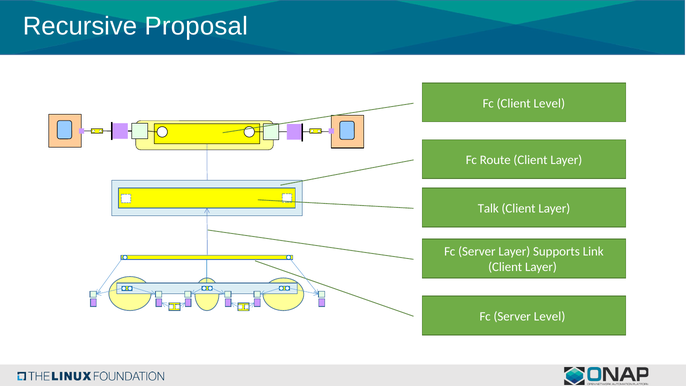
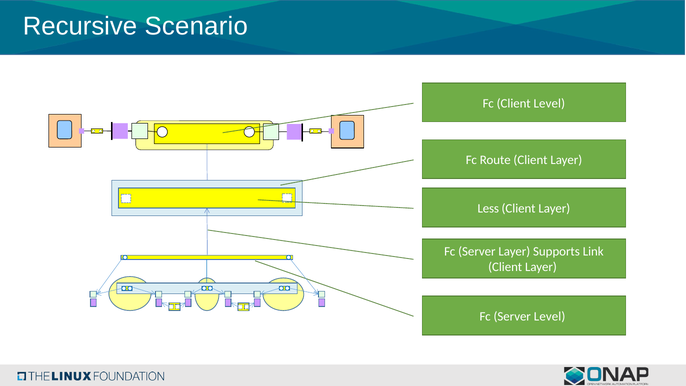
Proposal: Proposal -> Scenario (196, 26)
Talk: Talk -> Less (488, 208)
